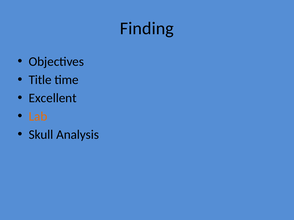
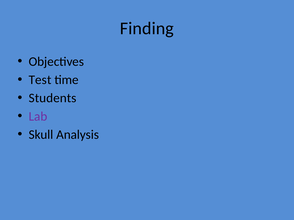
Title: Title -> Test (40, 80)
Excellent: Excellent -> Students (53, 98)
Lab colour: orange -> purple (38, 117)
